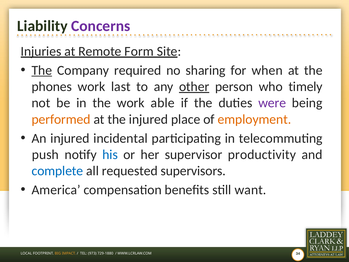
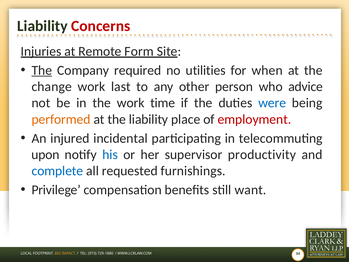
Concerns colour: purple -> red (101, 26)
sharing: sharing -> utilities (206, 70)
phones: phones -> change (52, 87)
other underline: present -> none (194, 87)
timely: timely -> advice (306, 87)
able: able -> time (163, 103)
were colour: purple -> blue (272, 103)
the injured: injured -> liability (149, 119)
employment colour: orange -> red (254, 119)
push: push -> upon (45, 154)
supervisors: supervisors -> furnishings (193, 171)
America: America -> Privilege (56, 190)
